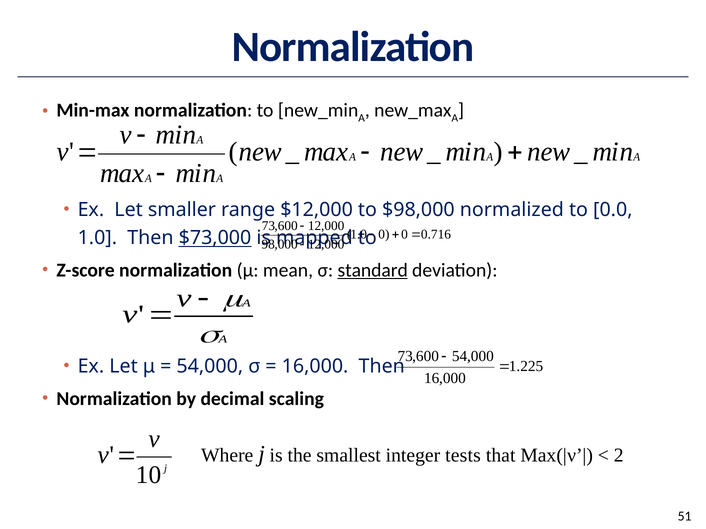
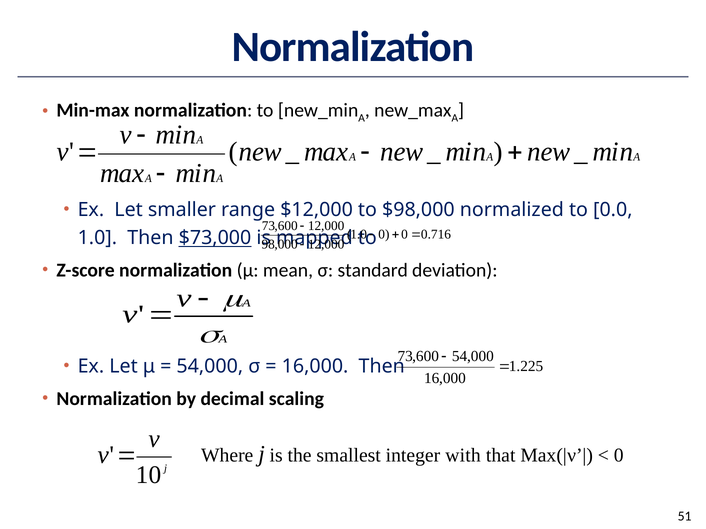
standard underline: present -> none (373, 270)
tests: tests -> with (463, 456)
2: 2 -> 0 (619, 456)
